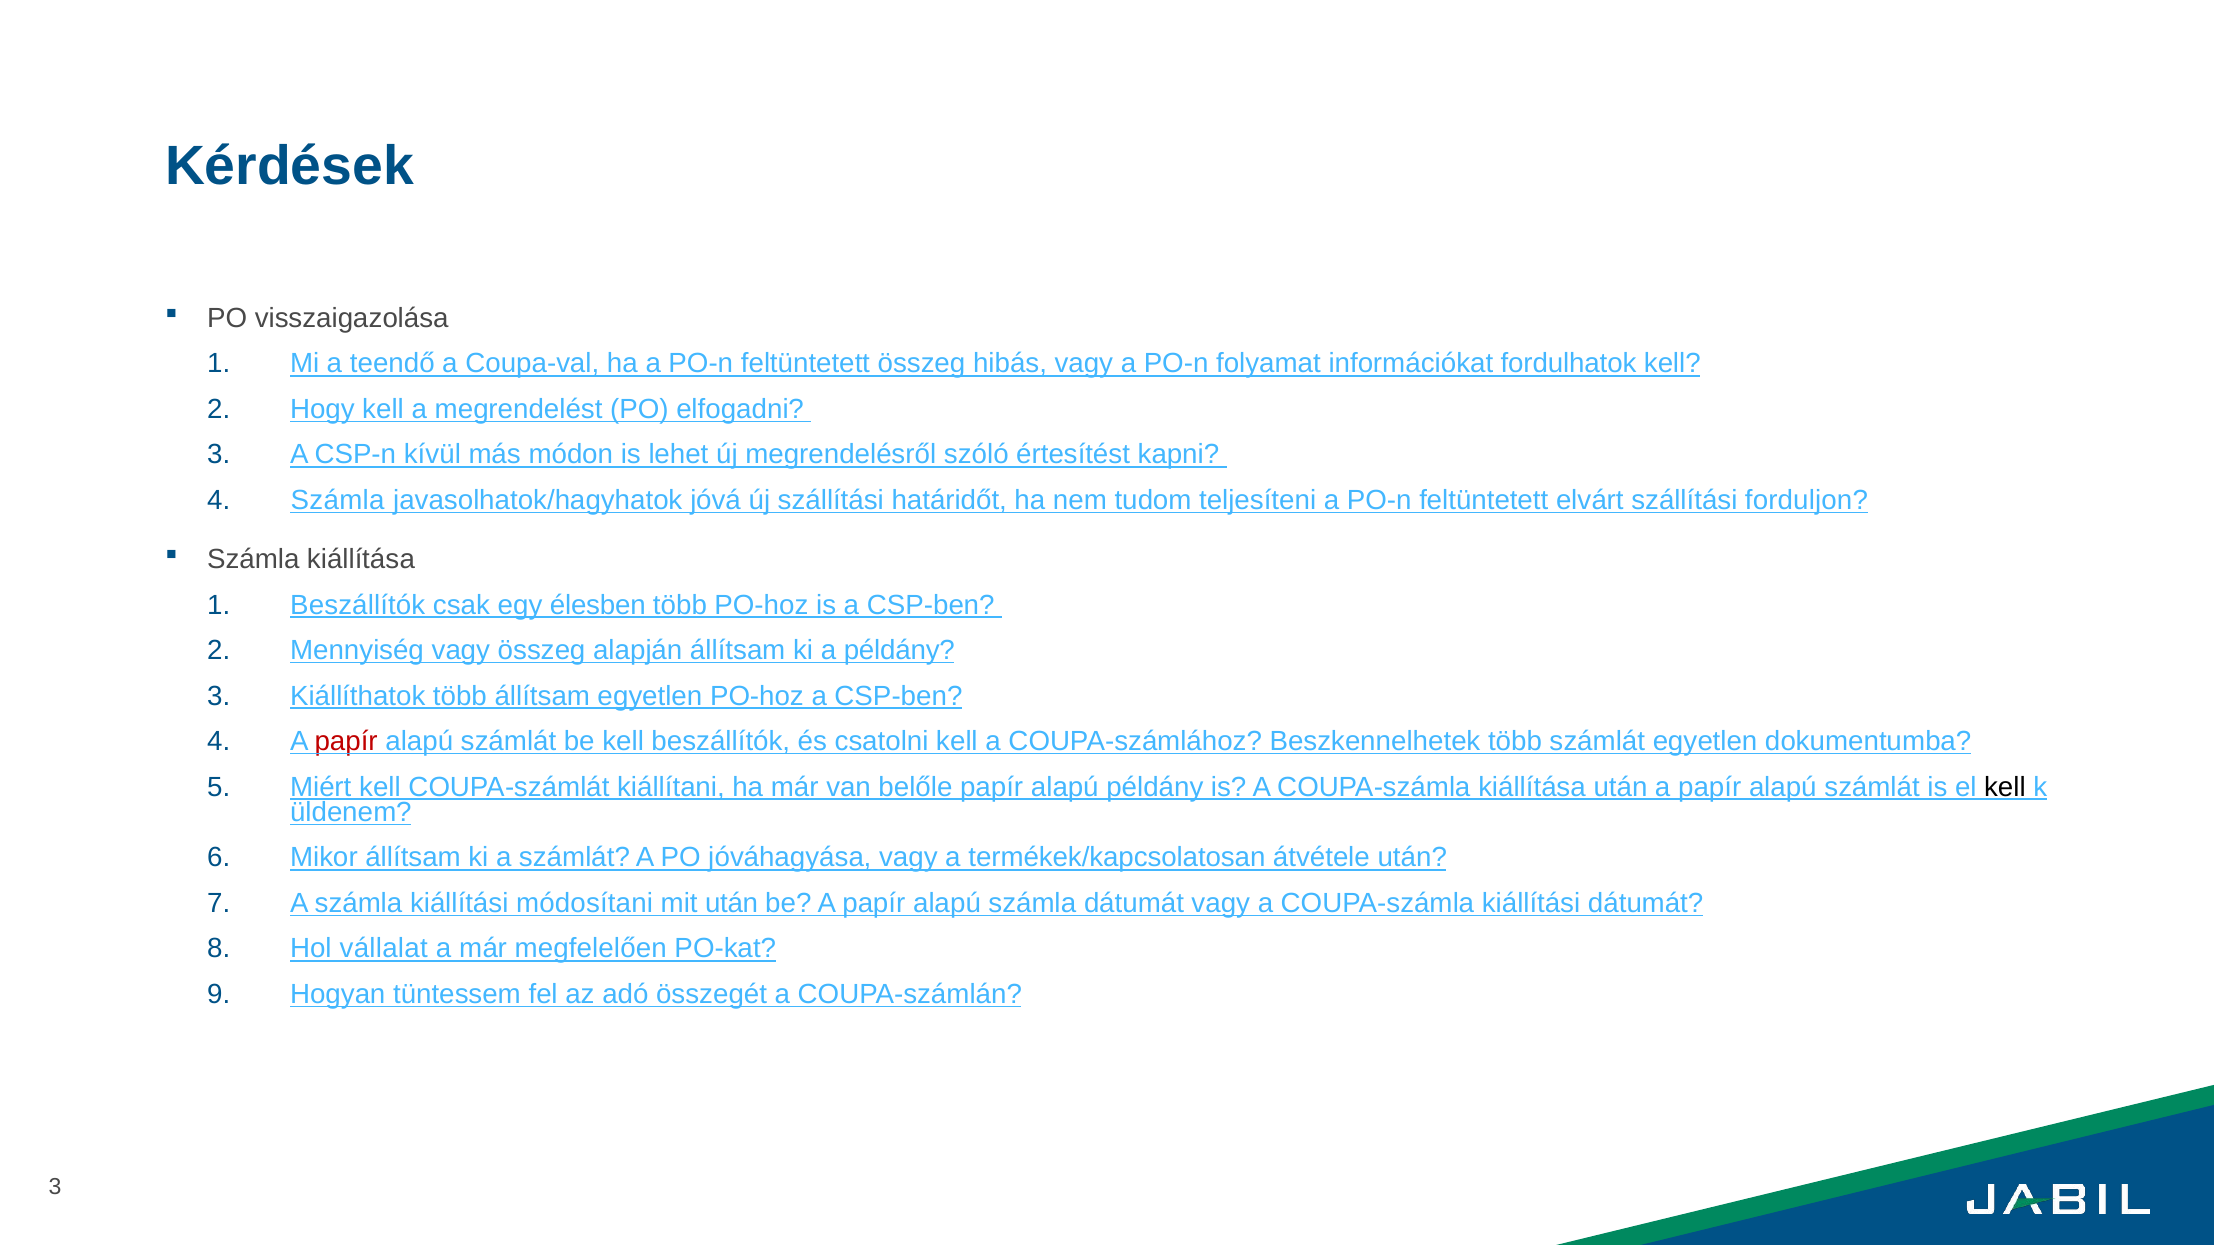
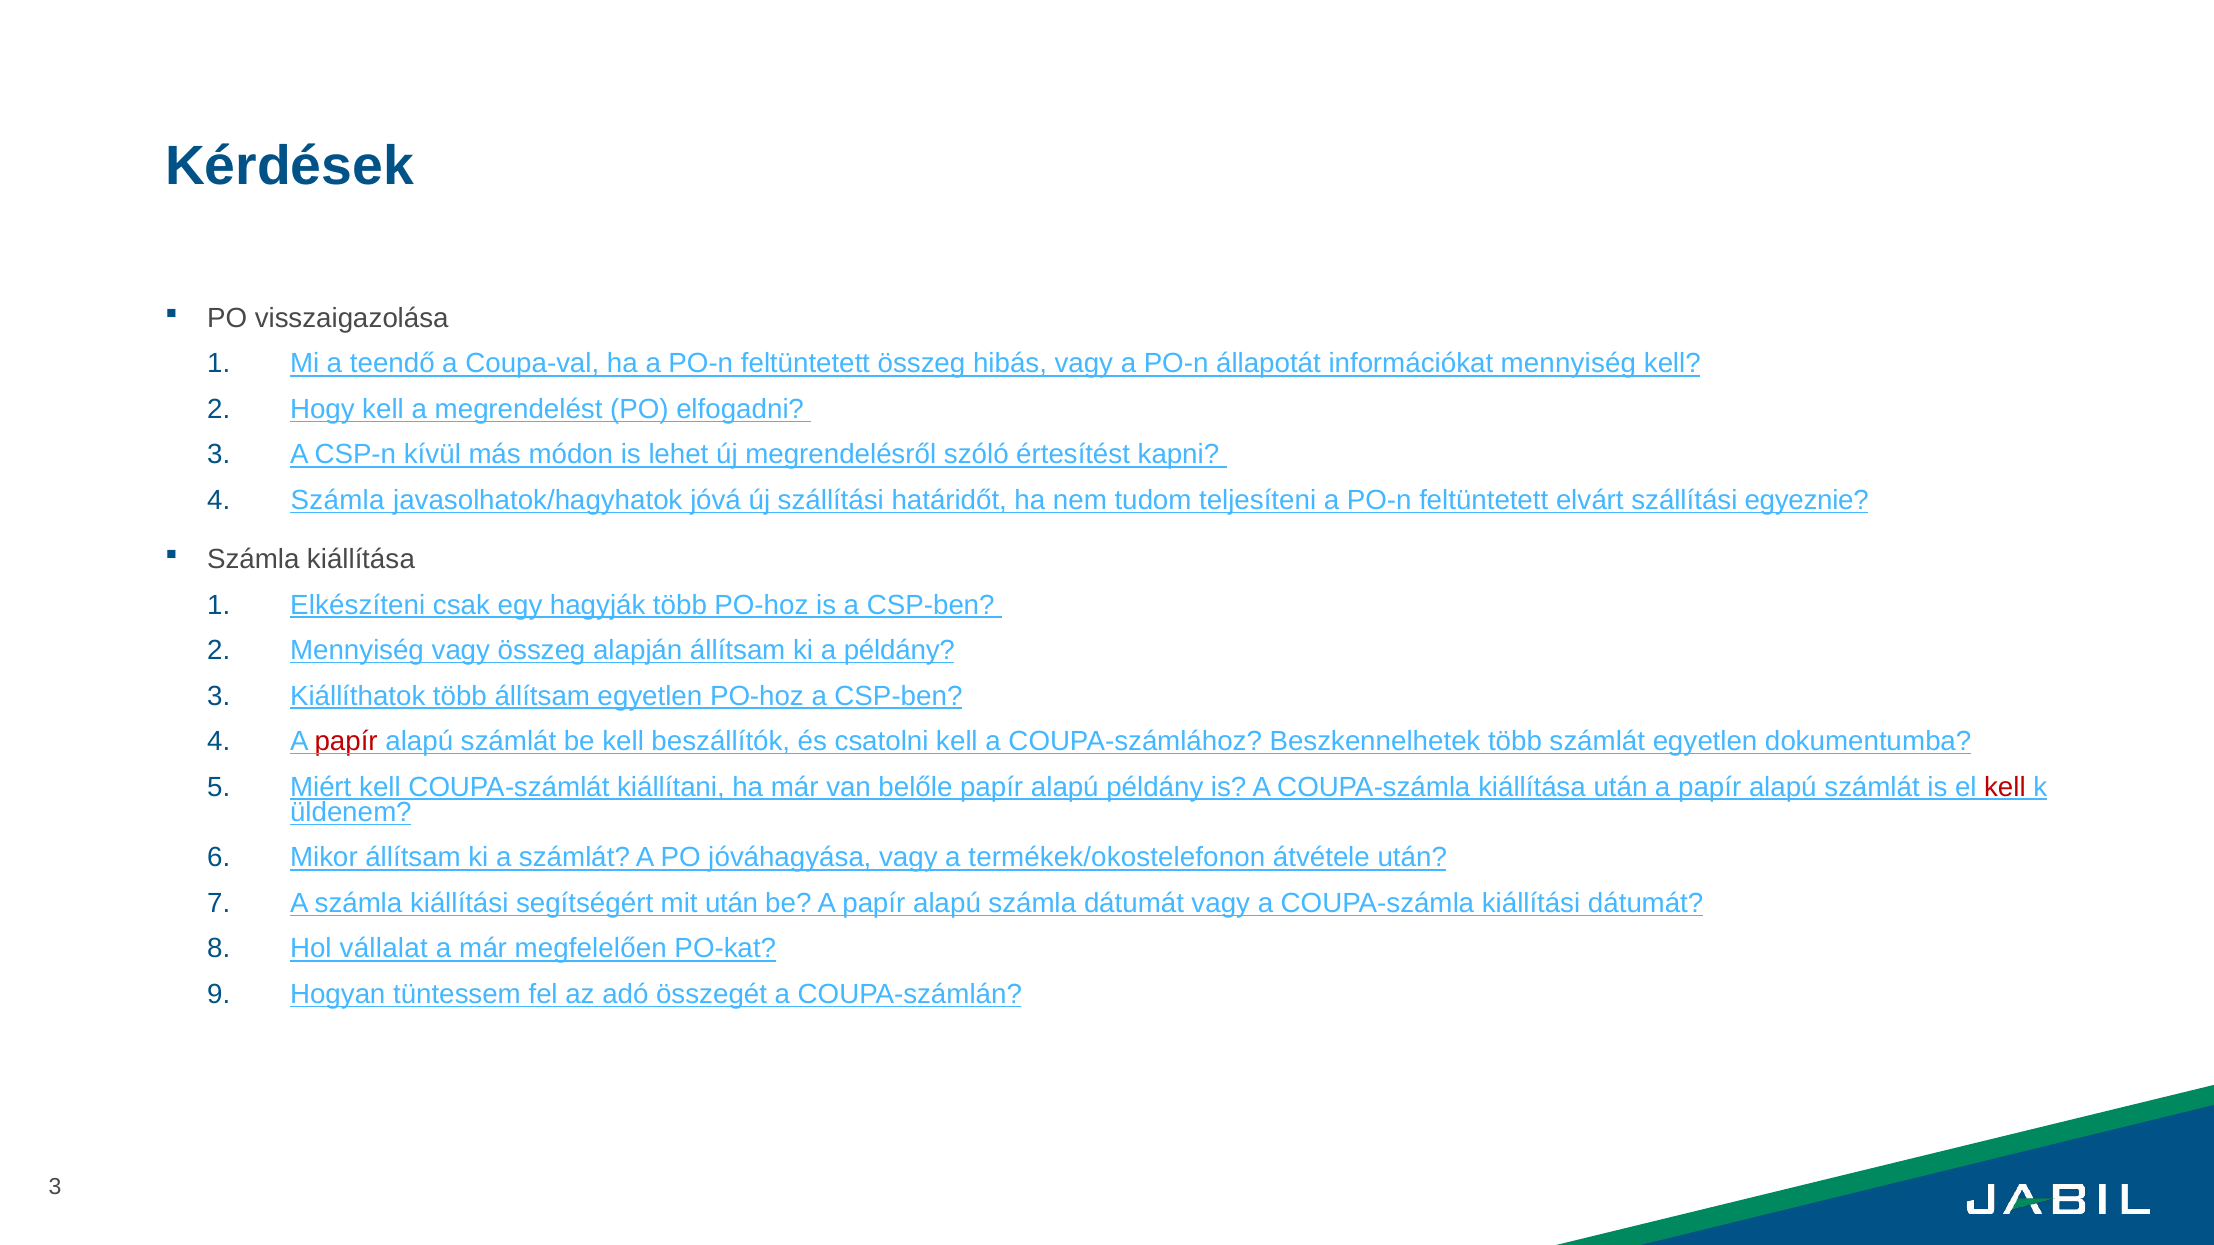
folyamat: folyamat -> állapotát (1268, 364)
információkat fordulhatok: fordulhatok -> mennyiség (1568, 364)
forduljon: forduljon -> egyeznie (1807, 500)
Beszállítók: Beszállítók -> Elkészíteni (358, 605)
élesben: élesben -> hagyják (598, 605)
kell colour: black -> red (2005, 787)
termékek/kapcsolatosan: termékek/kapcsolatosan -> termékek/okostelefonon (1117, 858)
módosítani: módosítani -> segítségért (585, 903)
